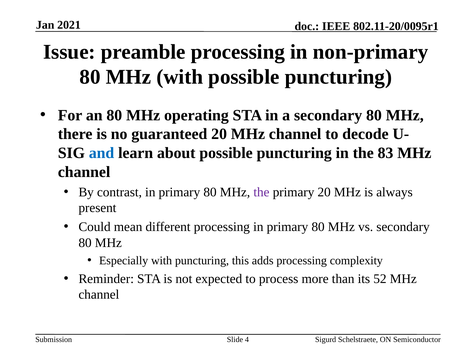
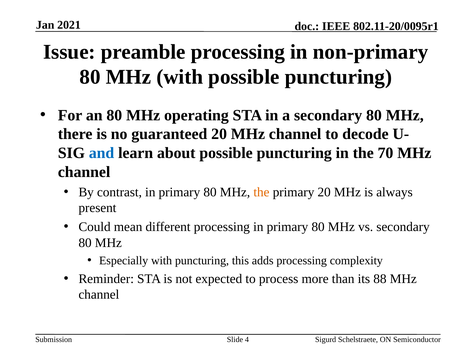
83: 83 -> 70 (385, 153)
the colour: purple -> orange (261, 192)
52: 52 -> 88 (380, 279)
